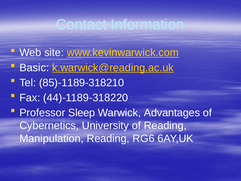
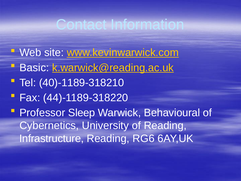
85)-1189-318210: 85)-1189-318210 -> 40)-1189-318210 (82, 83)
Advantages: Advantages -> Behavioural (172, 113)
Manipulation: Manipulation -> Infrastructure (52, 138)
